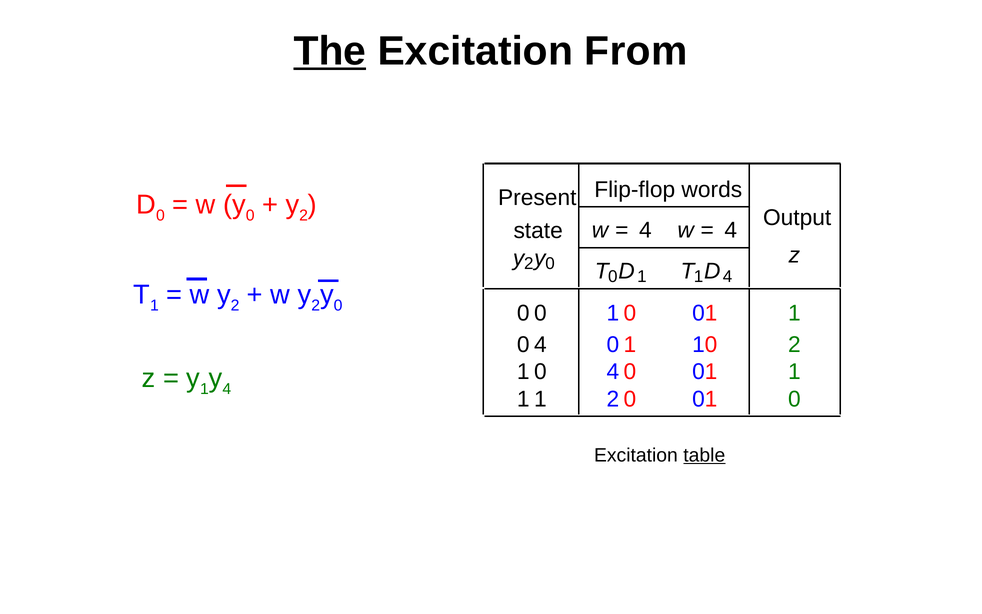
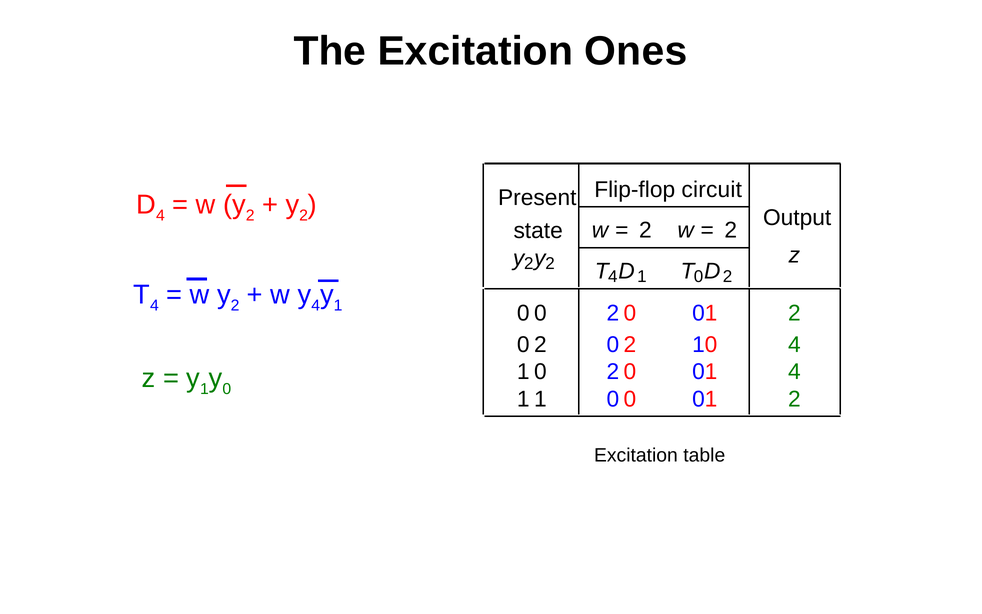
The underline: present -> none (330, 51)
From: From -> Ones (636, 51)
words: words -> circuit (712, 190)
D 0: 0 -> 4 (160, 215)
0: 0 -> 2 (250, 215)
4: 4 -> 2 (645, 230)
4: 4 -> 2 (731, 230)
0: 0 -> 2 (550, 263)
0: 0 -> 4 (613, 277)
1 T 1: 1 -> 0 (699, 277)
D 4: 4 -> 2 (728, 277)
1: 1 -> 4 (154, 305)
2: 2 -> 4 (316, 305)
0: 0 -> 1 (338, 305)
0 0 1: 1 -> 2 (613, 313)
1: 1 -> 2 (794, 313)
4: 4 -> 2 (540, 345)
1: 1 -> 2 (630, 345)
10 2: 2 -> 4 (794, 345)
4: 4 -> 2 (613, 372)
1: 1 -> 4 (794, 372)
y 4: 4 -> 0 (227, 389)
1 1 2: 2 -> 0 (613, 399)
0: 0 -> 2 (794, 399)
table underline: present -> none (704, 455)
